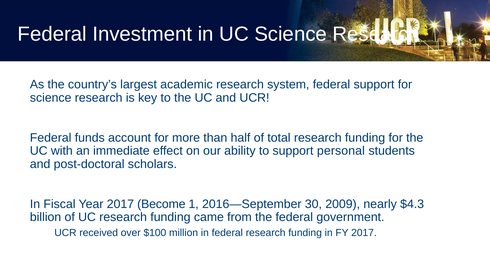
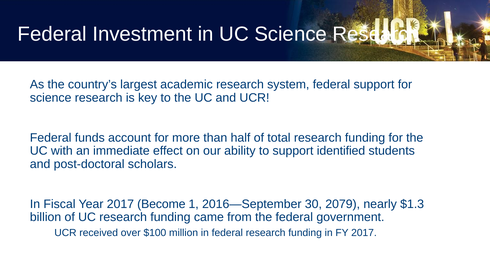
personal: personal -> identified (341, 151)
2009: 2009 -> 2079 (343, 204)
$4.3: $4.3 -> $1.3 (412, 204)
